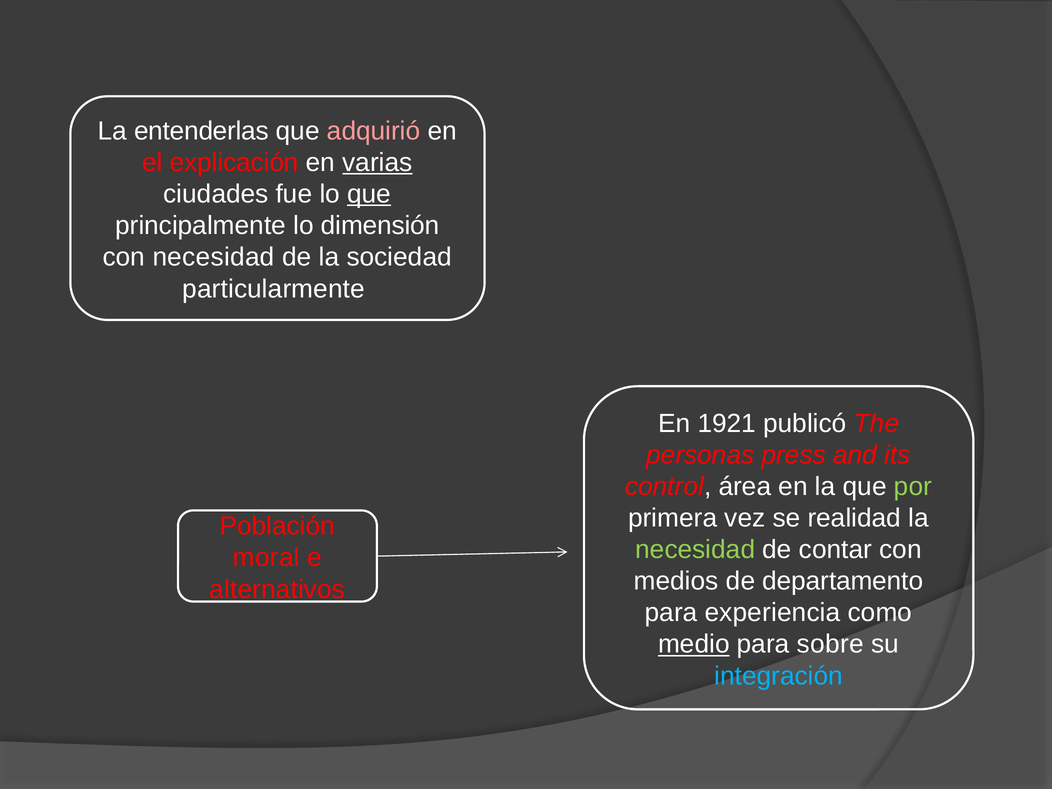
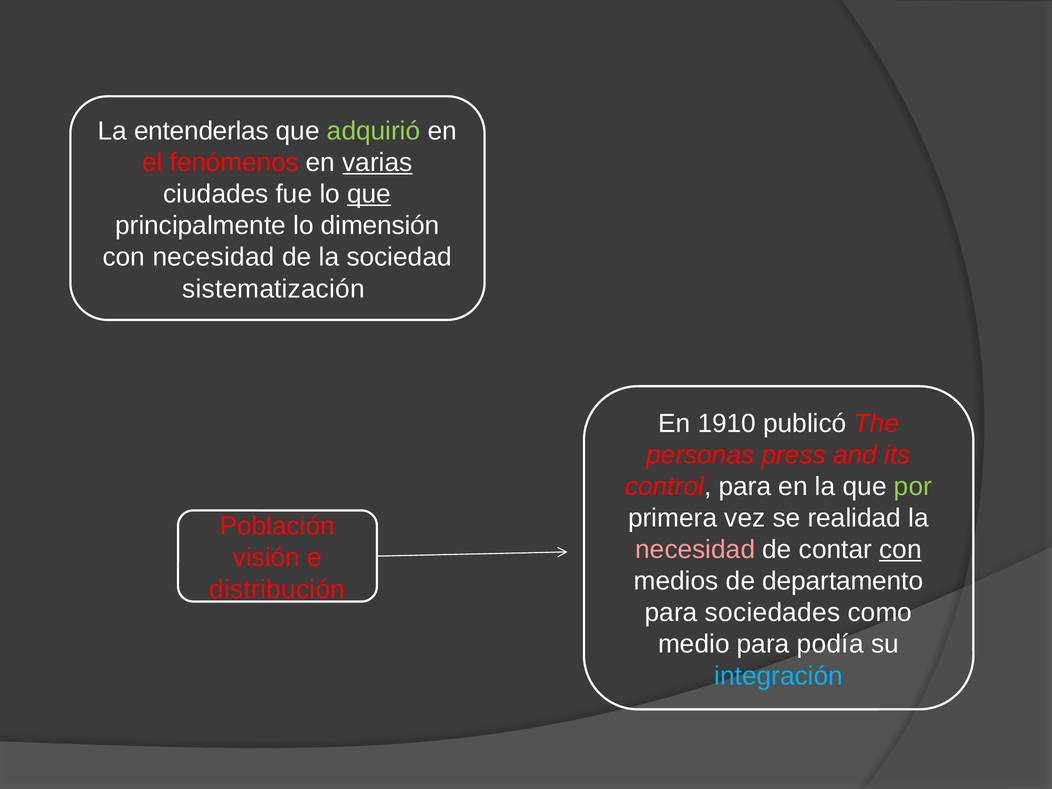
adquirió colour: pink -> light green (374, 131)
explicación: explicación -> fenómenos (234, 163)
particularmente: particularmente -> sistematización (274, 289)
1921: 1921 -> 1910 (727, 423)
control área: área -> para (745, 486)
necesidad colour: light green -> pink (695, 550)
con underline: none -> present (900, 550)
moral: moral -> visión (266, 558)
alternativos: alternativos -> distribución (277, 589)
experiencia: experiencia -> sociedades (773, 613)
medio underline: present -> none (694, 644)
sobre: sobre -> podía (830, 644)
